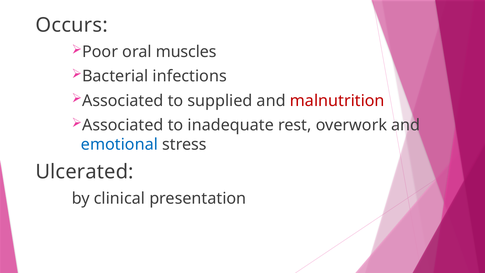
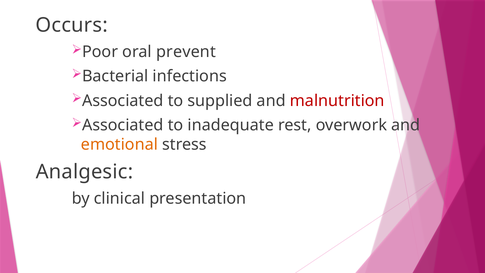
muscles: muscles -> prevent (186, 52)
emotional colour: blue -> orange (119, 145)
Ulcerated: Ulcerated -> Analgesic (84, 172)
